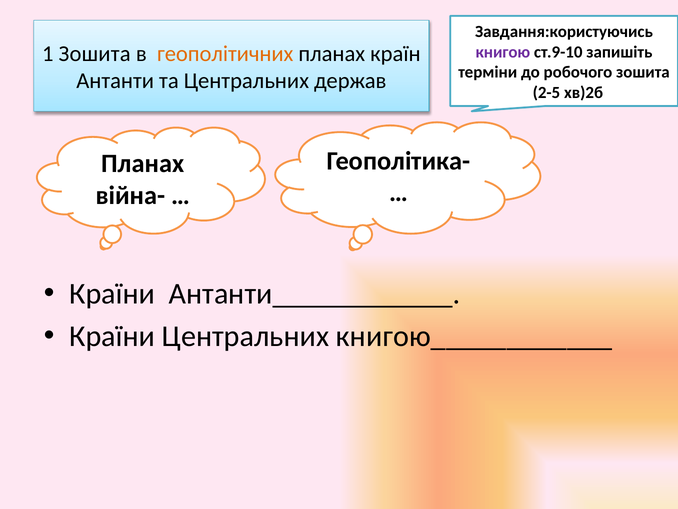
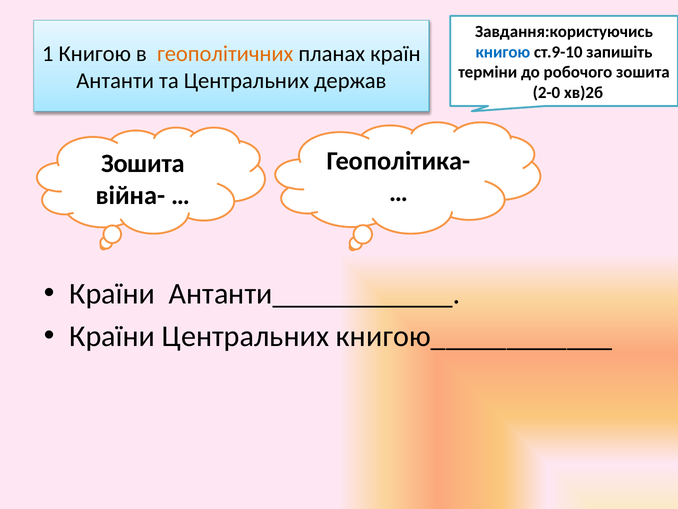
1 Зошита: Зошита -> Книгою (95, 54)
книгою colour: purple -> blue (503, 52)
2-5: 2-5 -> 2-0 (546, 93)
Планах: Планах -> Зошита (143, 164)
